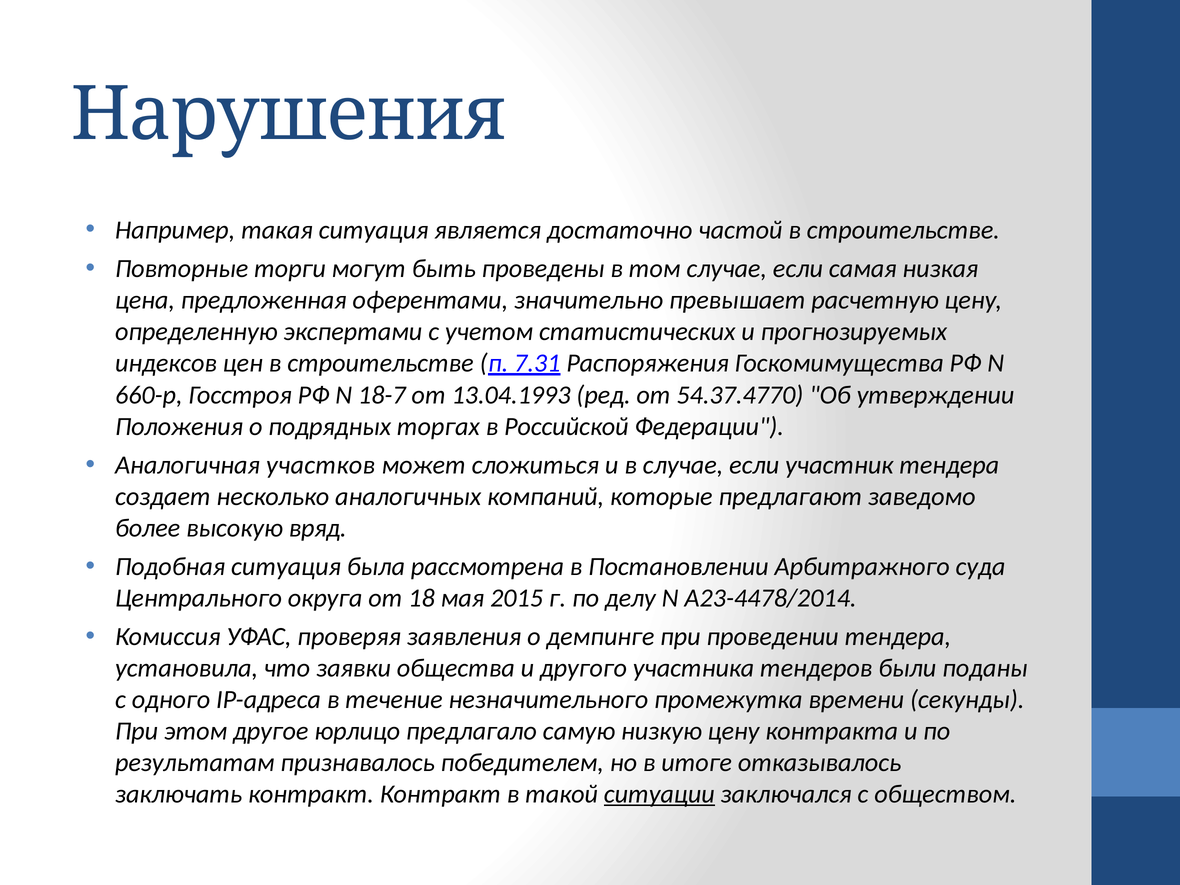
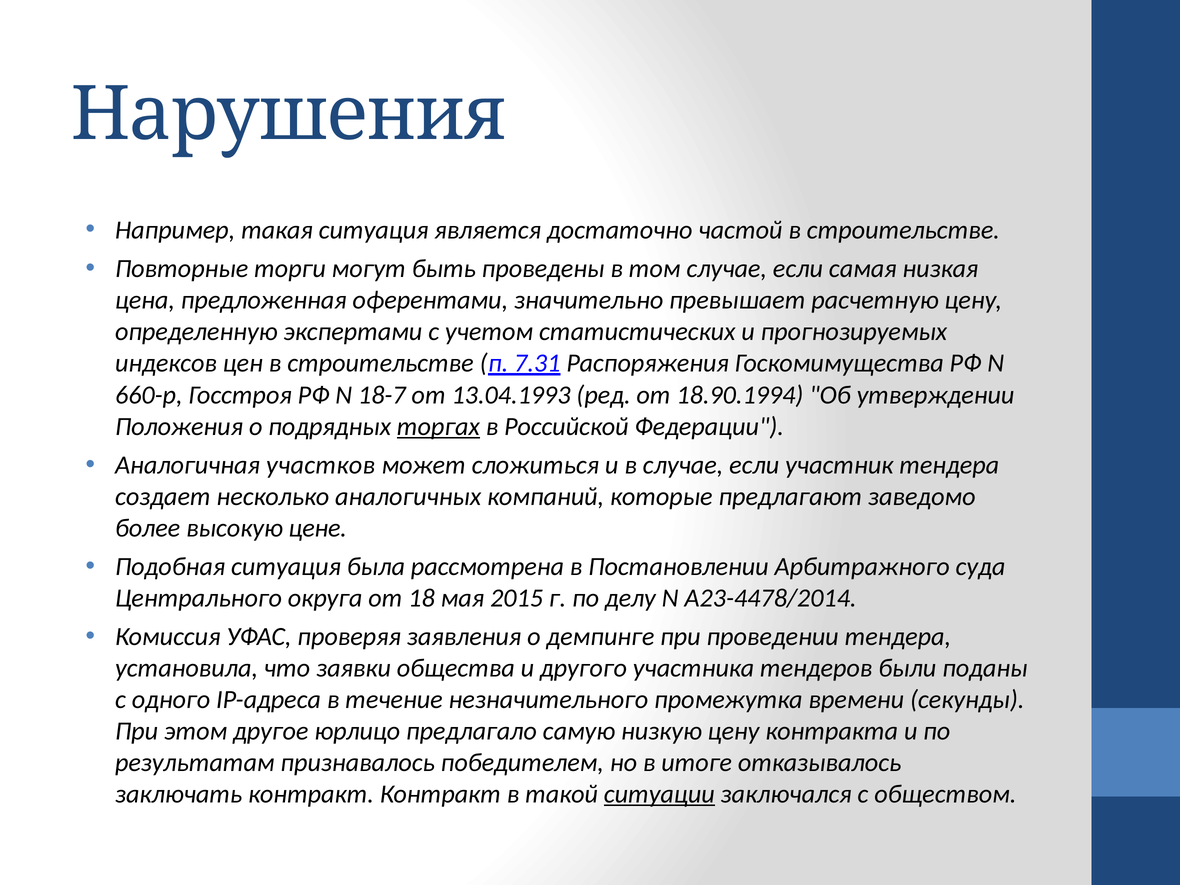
54.37.4770: 54.37.4770 -> 18.90.1994 (740, 395)
торгах underline: none -> present (438, 426)
вряд: вряд -> цене (318, 528)
